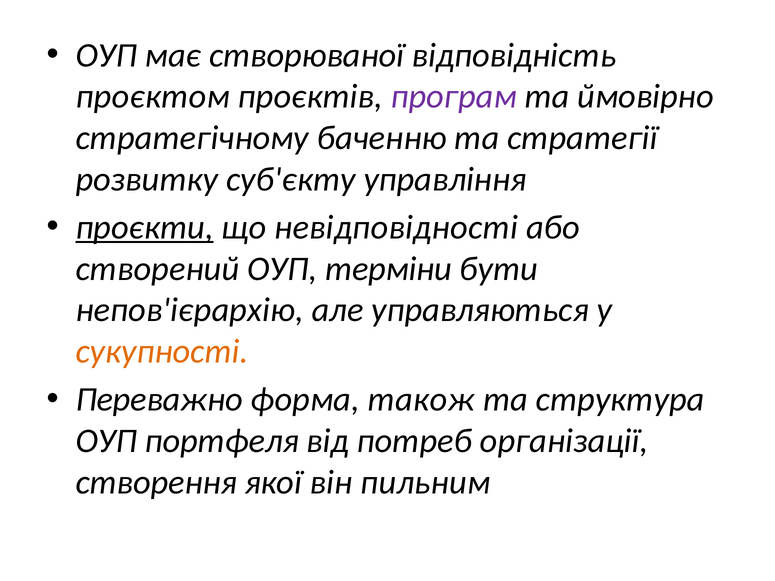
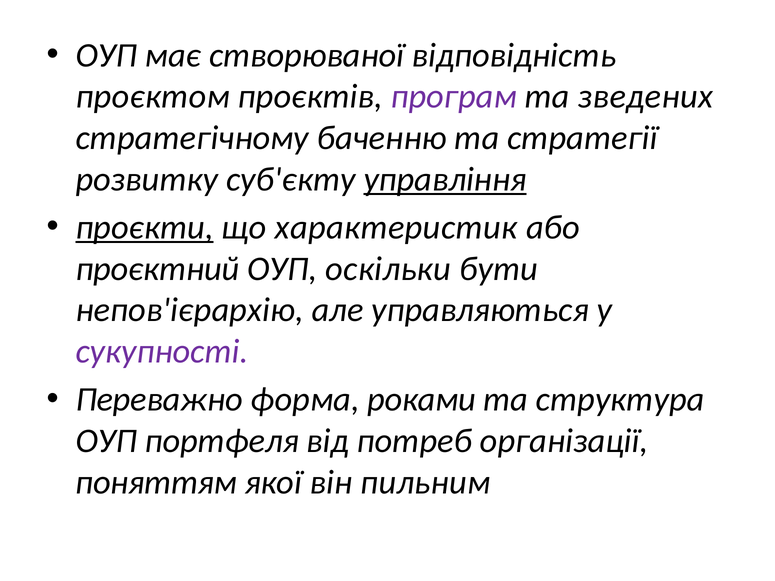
ймовірно: ймовірно -> зведених (645, 97)
управління underline: none -> present (445, 179)
невідповідності: невідповідності -> характеристик (396, 227)
створений: створений -> проєктний (158, 269)
терміни: терміни -> оскільки (388, 269)
сукупності colour: orange -> purple (162, 352)
також: також -> роками (422, 400)
створення: створення -> поняттям (156, 482)
